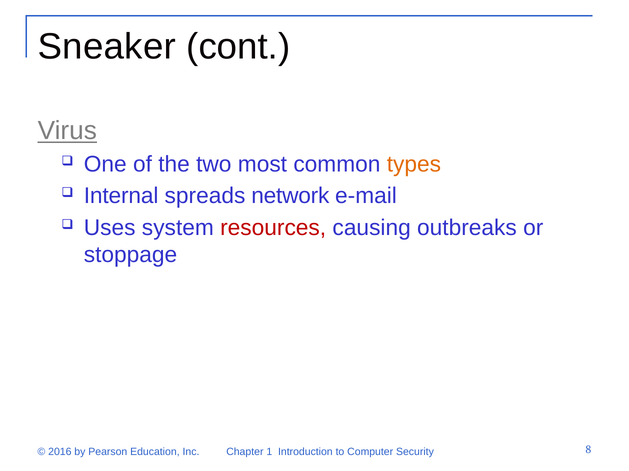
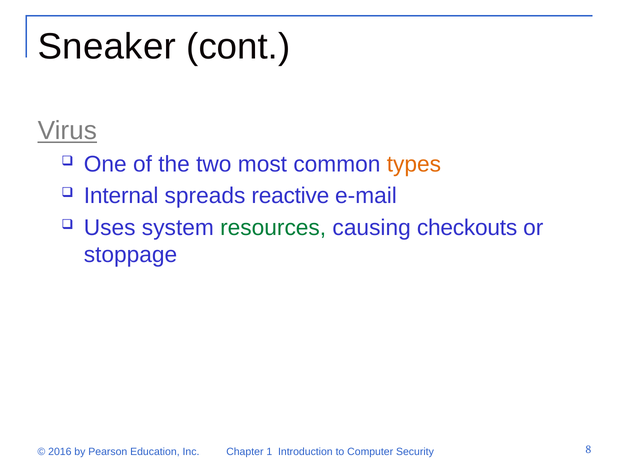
network: network -> reactive (290, 196)
resources colour: red -> green (273, 228)
outbreaks: outbreaks -> checkouts (467, 228)
